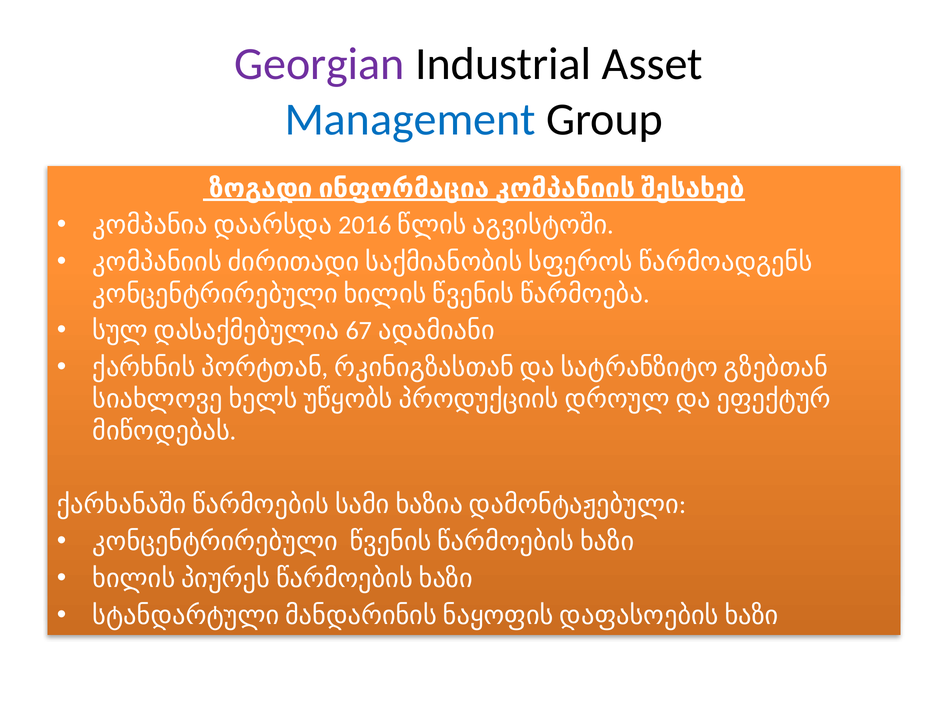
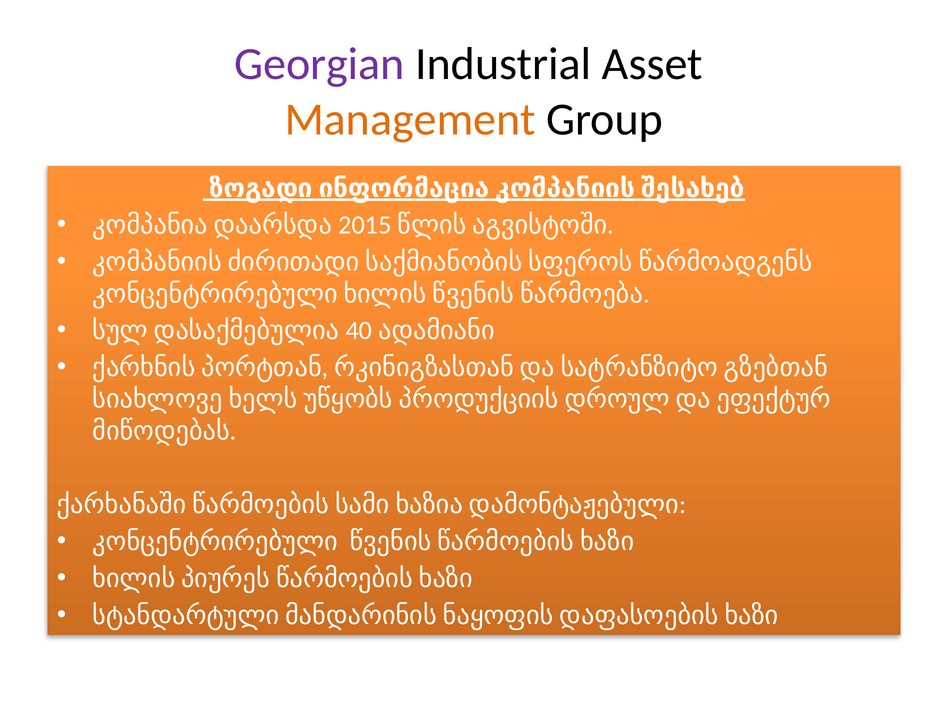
Management colour: blue -> orange (410, 119)
2016: 2016 -> 2015 (365, 225)
67: 67 -> 40 (359, 331)
